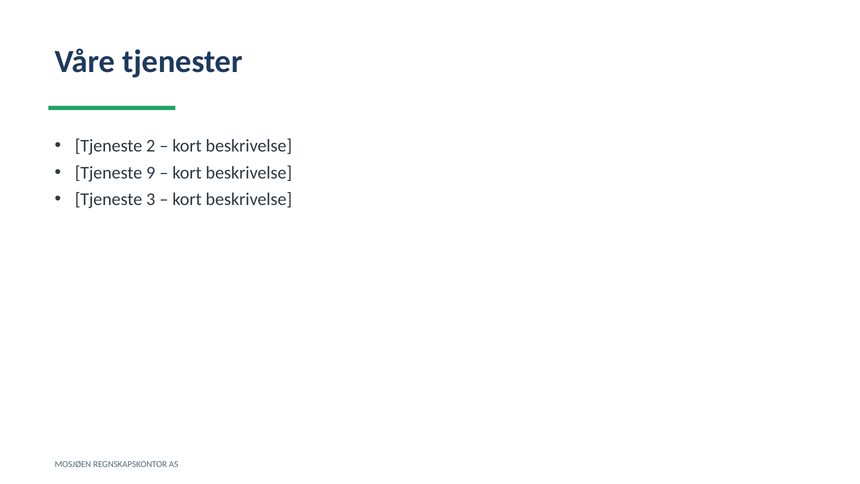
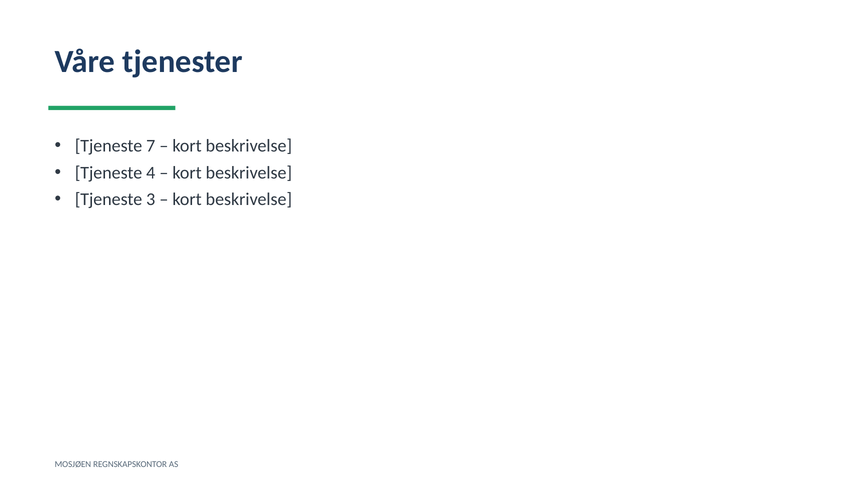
2: 2 -> 7 (151, 146)
9: 9 -> 4 (151, 173)
